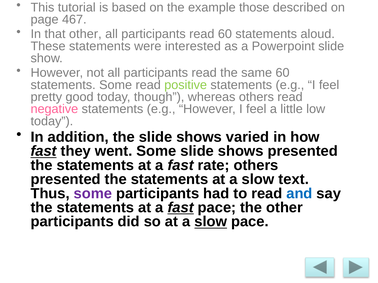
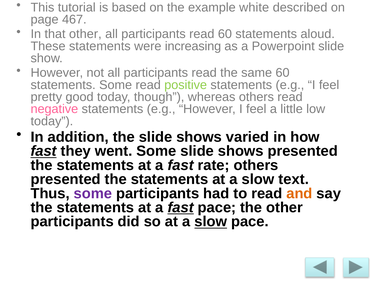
those: those -> white (254, 7)
interested: interested -> increasing (193, 46)
and colour: blue -> orange (299, 194)
